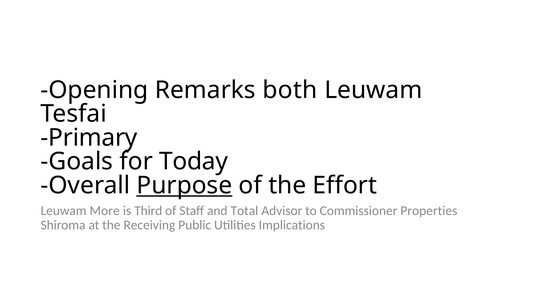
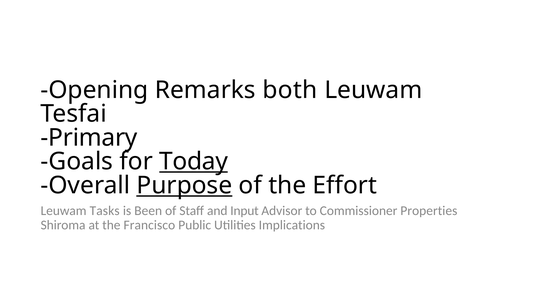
Today underline: none -> present (194, 162)
More: More -> Tasks (105, 211)
Third: Third -> Been (148, 211)
Total: Total -> Input (245, 211)
Receiving: Receiving -> Francisco (149, 225)
